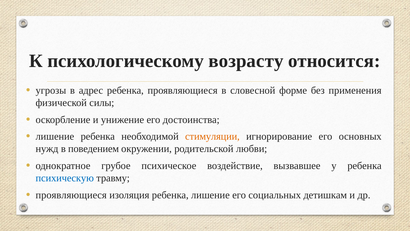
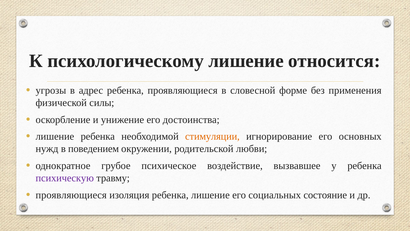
психологическому возрасту: возрасту -> лишение (246, 61)
психическую colour: blue -> purple (65, 178)
детишкам: детишкам -> состояние (325, 195)
